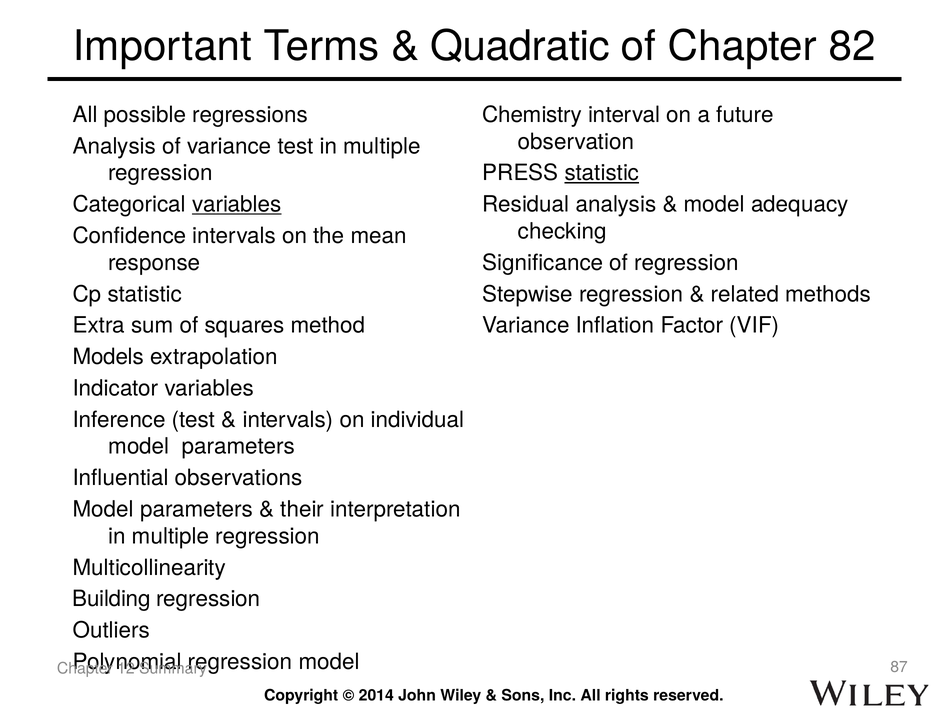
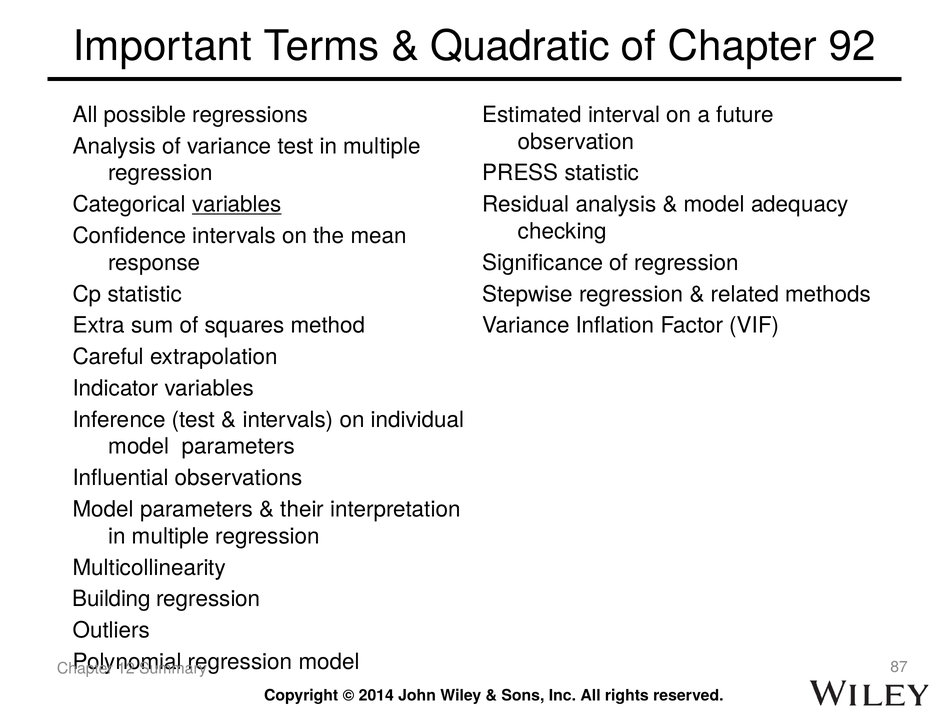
82: 82 -> 92 (852, 46)
Chemistry: Chemistry -> Estimated (532, 115)
statistic underline: present -> none (602, 173)
Models: Models -> Careful (108, 357)
